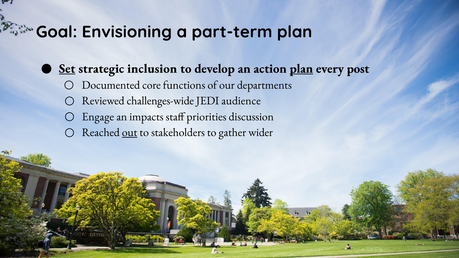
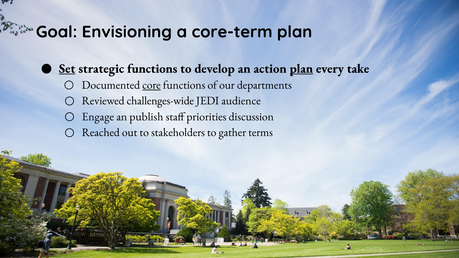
part-term: part-term -> core-term (232, 32)
strategic inclusion: inclusion -> functions (152, 69)
post: post -> take (358, 69)
core underline: none -> present (152, 85)
impacts: impacts -> publish (146, 117)
out underline: present -> none (130, 133)
wider: wider -> terms (261, 133)
